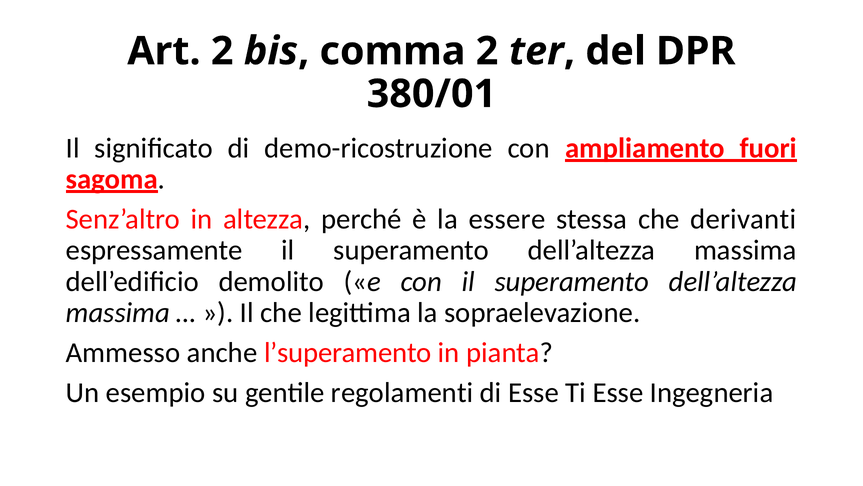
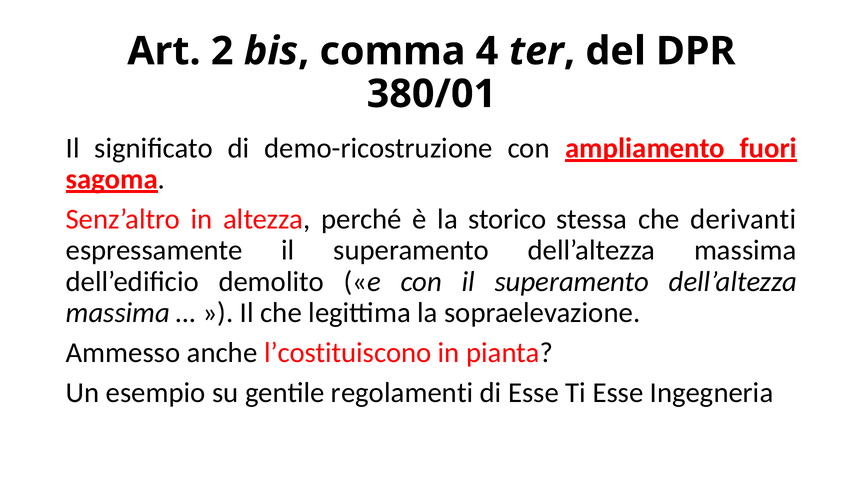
comma 2: 2 -> 4 (487, 51)
essere: essere -> storico (507, 219)
l’superamento: l’superamento -> l’costituiscono (348, 352)
